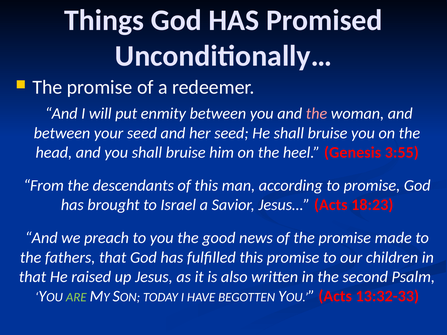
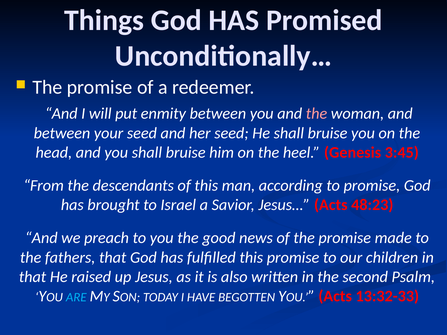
3:55: 3:55 -> 3:45 (402, 153)
18:23: 18:23 -> 48:23 (372, 205)
ARE colour: light green -> light blue (76, 297)
